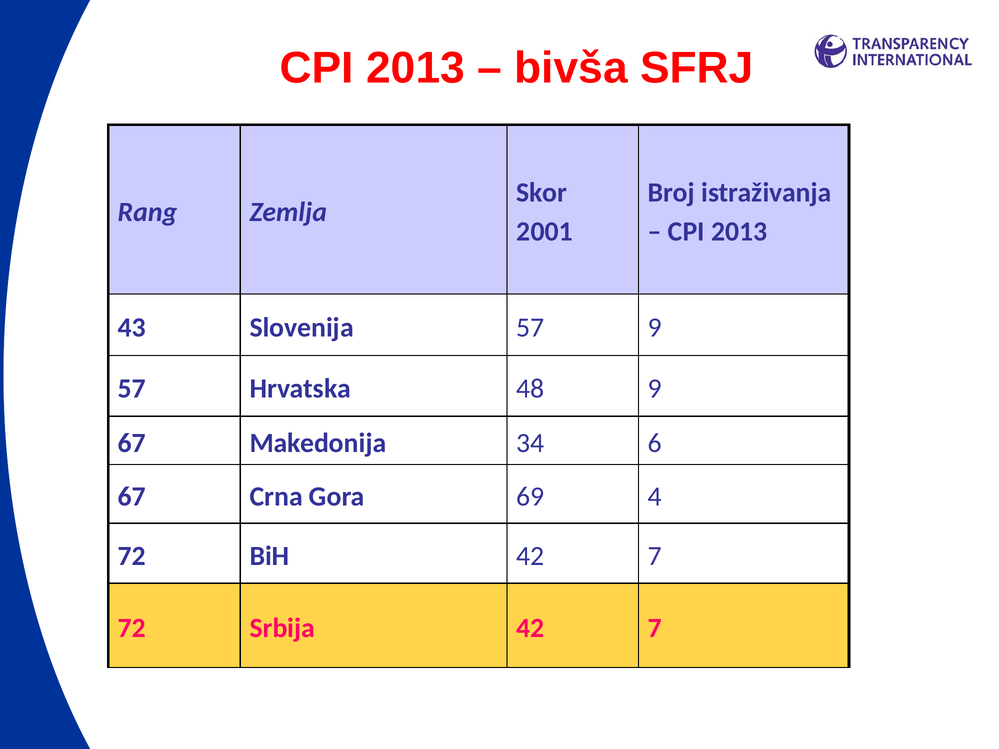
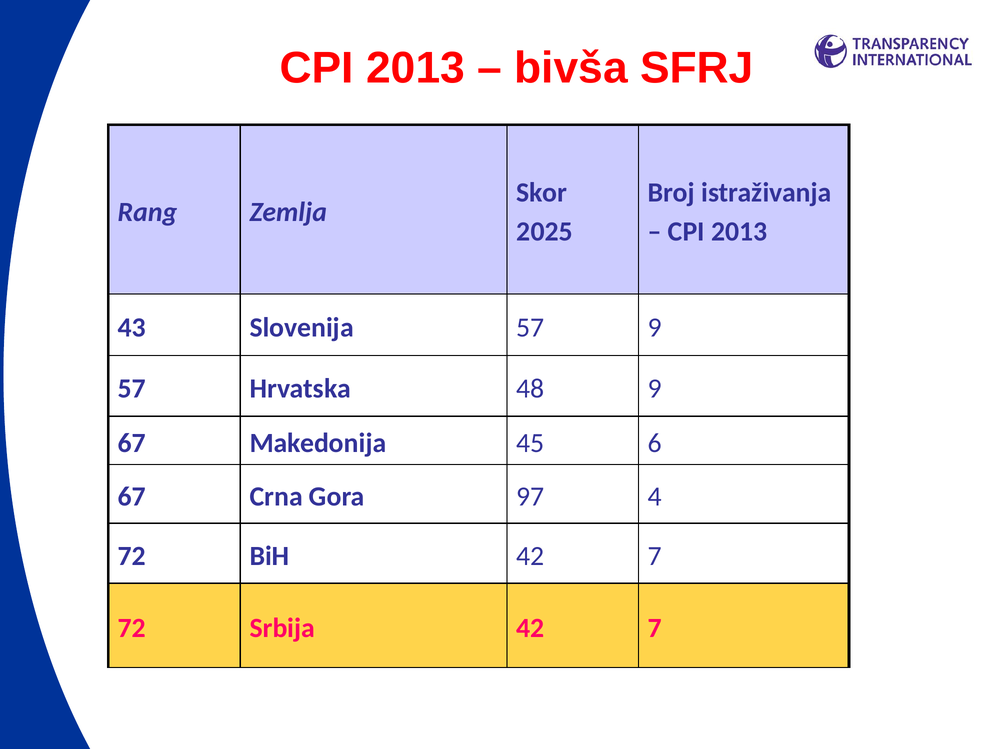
2001: 2001 -> 2025 (545, 232)
34: 34 -> 45 (530, 443)
69: 69 -> 97 (530, 497)
